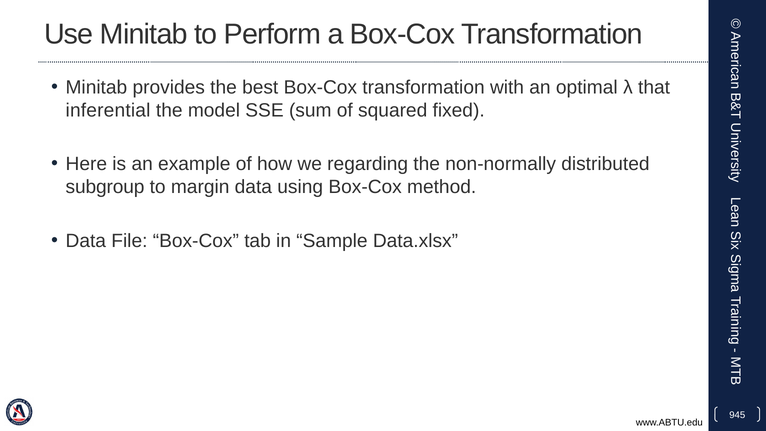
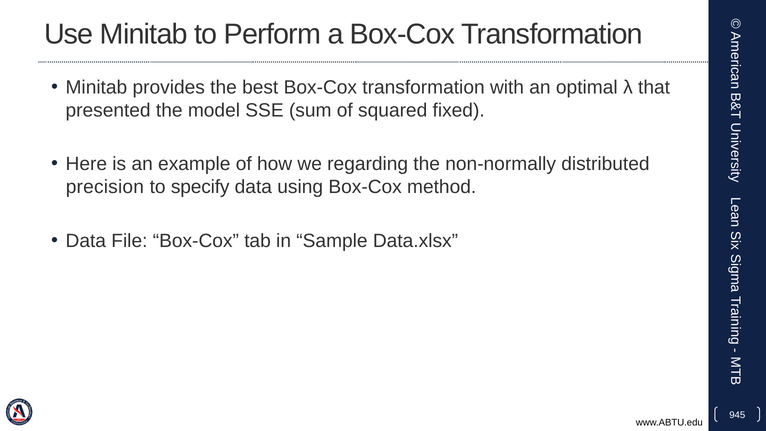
inferential: inferential -> presented (108, 110)
subgroup: subgroup -> precision (105, 187)
margin: margin -> specify (200, 187)
